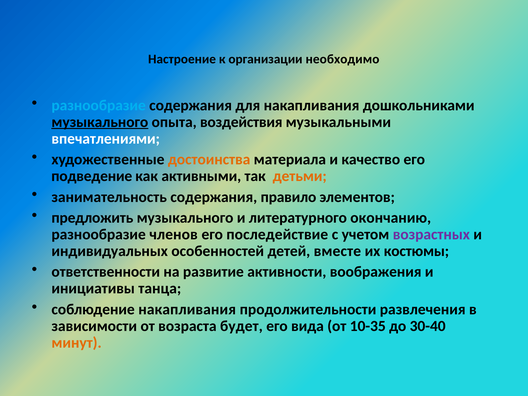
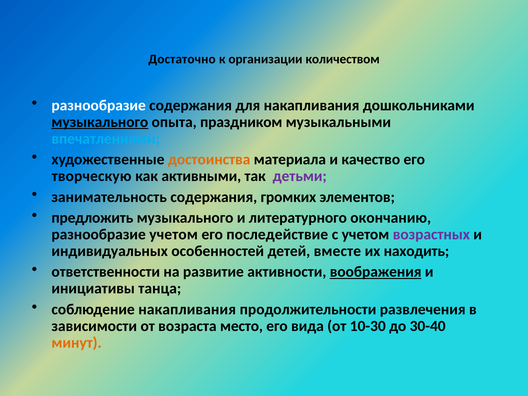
Настроение: Настроение -> Достаточно (182, 59)
необходимо: необходимо -> количеством (343, 59)
разнообразие colour: light blue -> white (99, 105)
воздействия: воздействия -> праздником (241, 122)
впечатлениями colour: white -> light blue (106, 139)
подведение: подведение -> творческую (92, 176)
детьми colour: orange -> purple (300, 176)
правило: правило -> громких (288, 197)
разнообразие членов: членов -> учетом (174, 234)
костюмы: костюмы -> находить (416, 251)
воображения underline: none -> present (376, 272)
будет: будет -> место (241, 326)
10-35: 10-35 -> 10-30 (368, 326)
